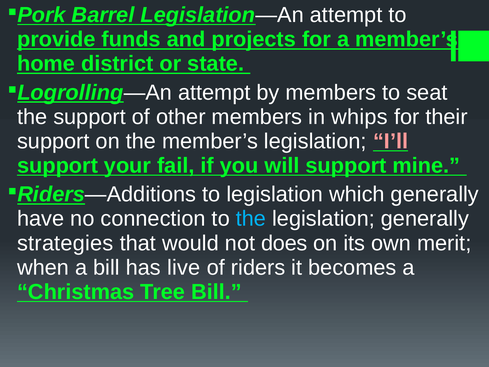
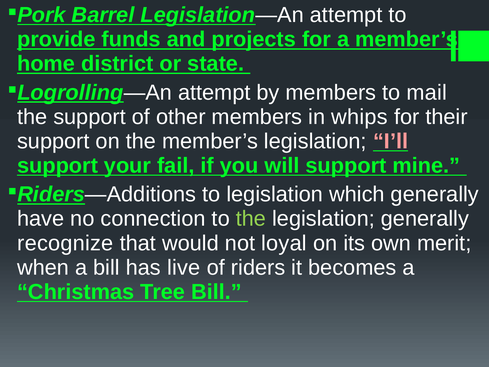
seat: seat -> mail (427, 92)
the colour: light blue -> light green (251, 219)
strategies: strategies -> recognize (65, 243)
does: does -> loyal (284, 243)
